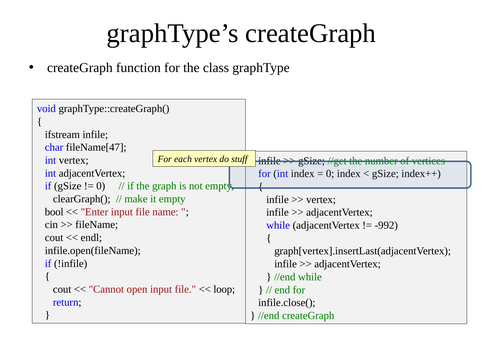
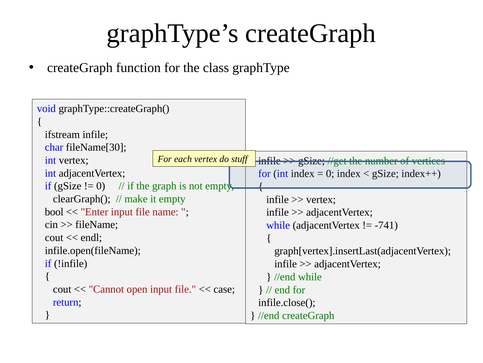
fileName[47: fileName[47 -> fileName[30 (96, 147)
-992: -992 -> -741 (386, 225)
loop: loop -> case (224, 289)
